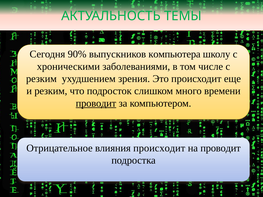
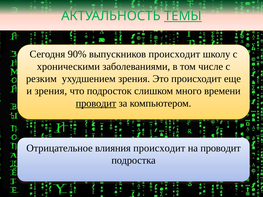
ТЕМЫ underline: none -> present (183, 16)
выпускников компьютера: компьютера -> происходит (174, 54)
и резким: резким -> зрения (51, 91)
